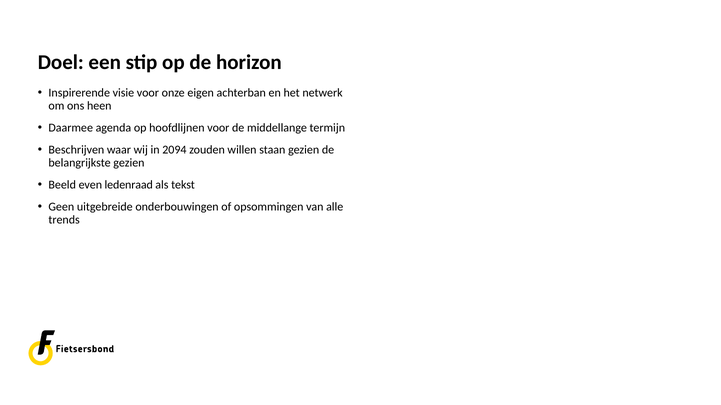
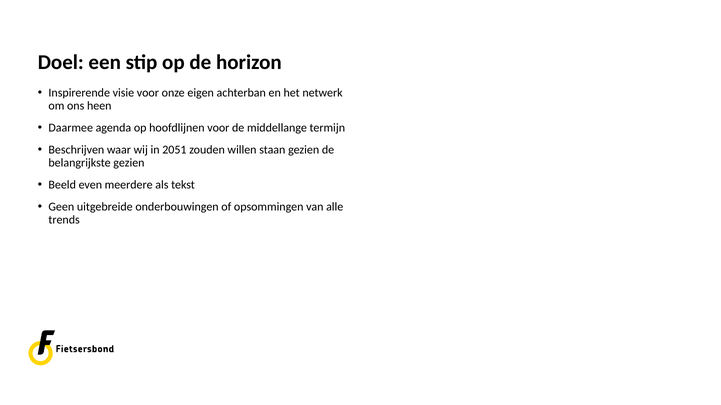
2094: 2094 -> 2051 (174, 150)
ledenraad: ledenraad -> meerdere (129, 185)
